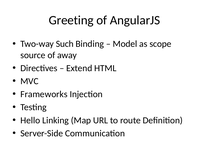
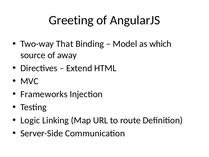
Such: Such -> That (65, 44)
scope: scope -> which (160, 44)
Hello: Hello -> Logic (30, 120)
